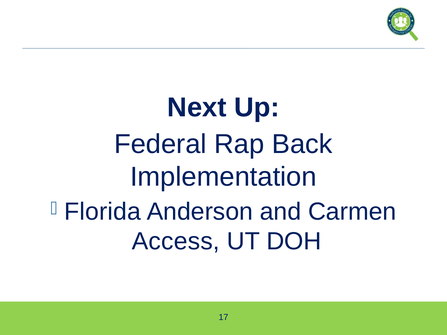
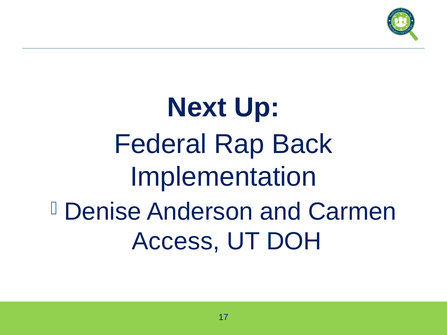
Florida: Florida -> Denise (103, 212)
